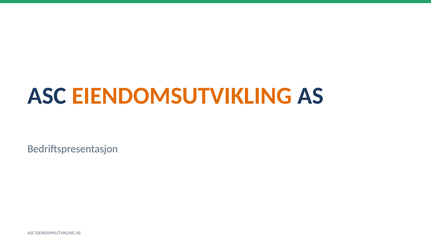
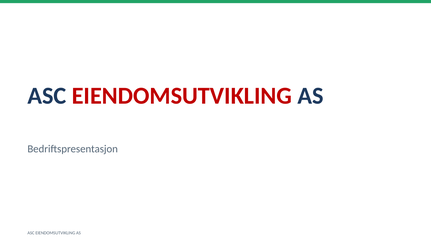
EIENDOMSUTVIKLING colour: orange -> red (182, 96)
